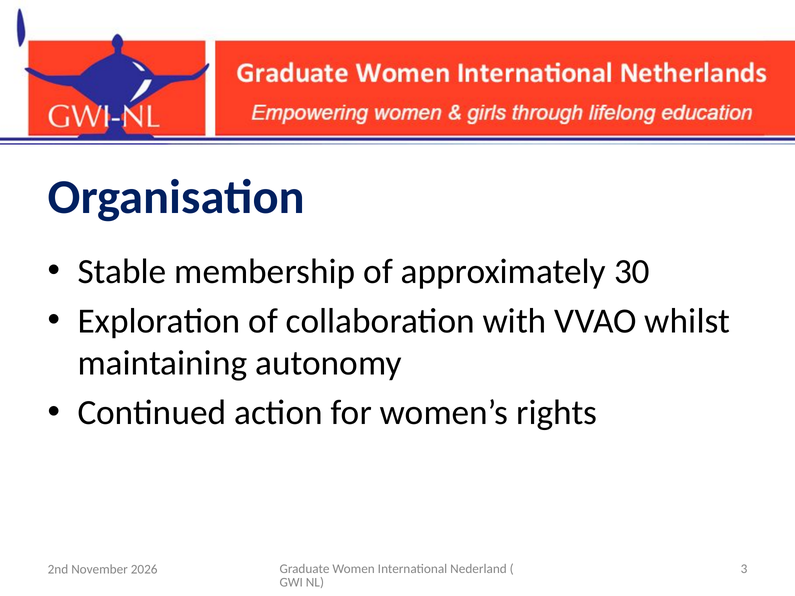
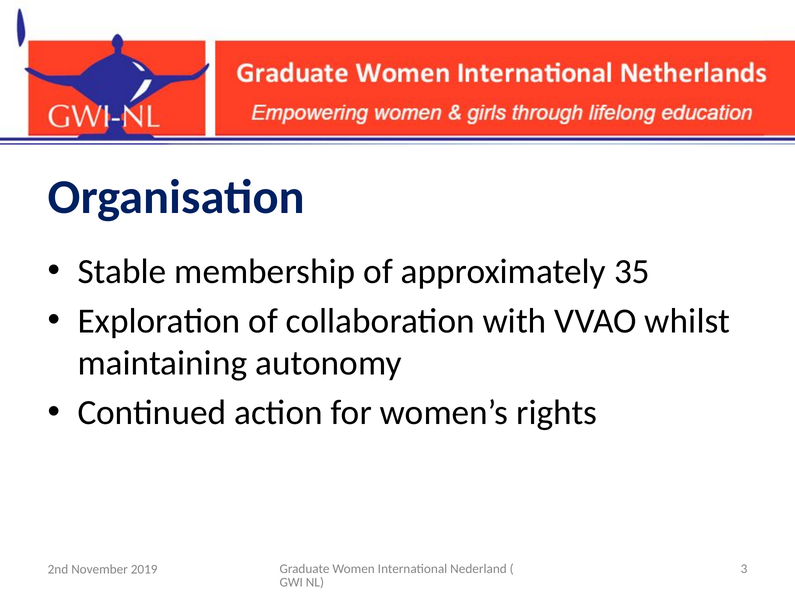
30: 30 -> 35 (632, 271)
2026: 2026 -> 2019 (144, 569)
